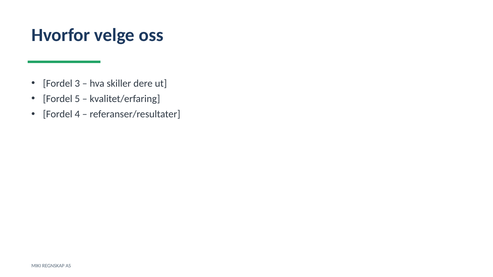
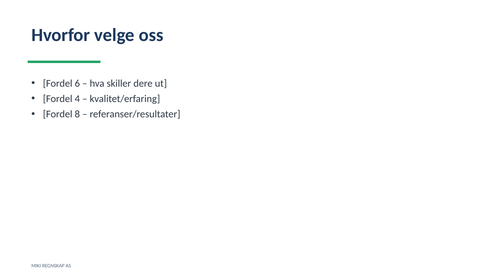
3: 3 -> 6 (77, 83)
5: 5 -> 4 (77, 99)
4: 4 -> 8 (77, 114)
